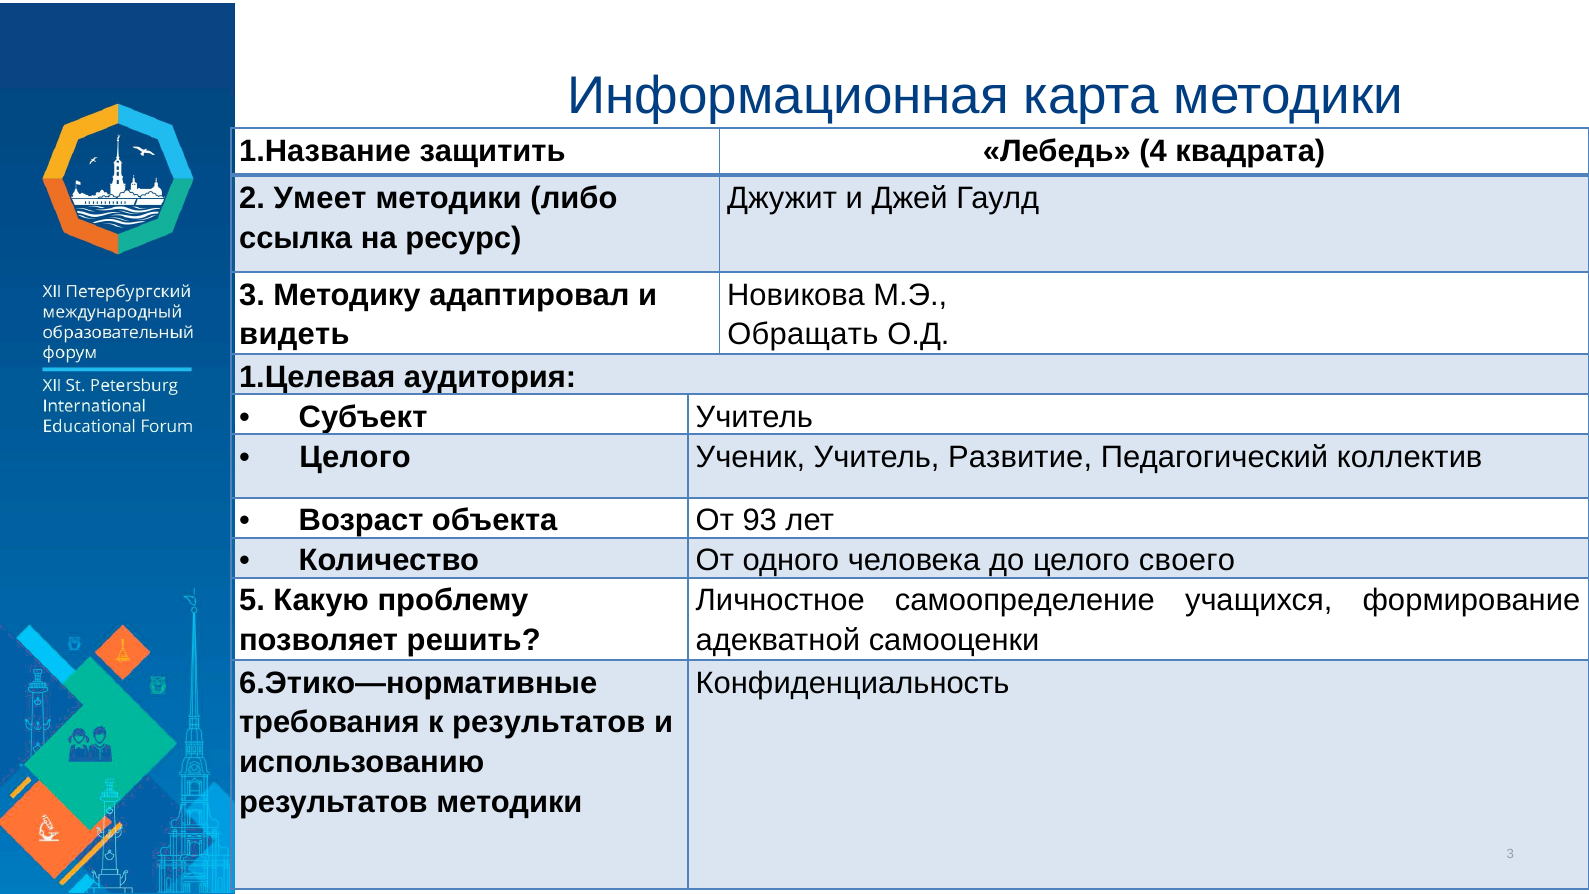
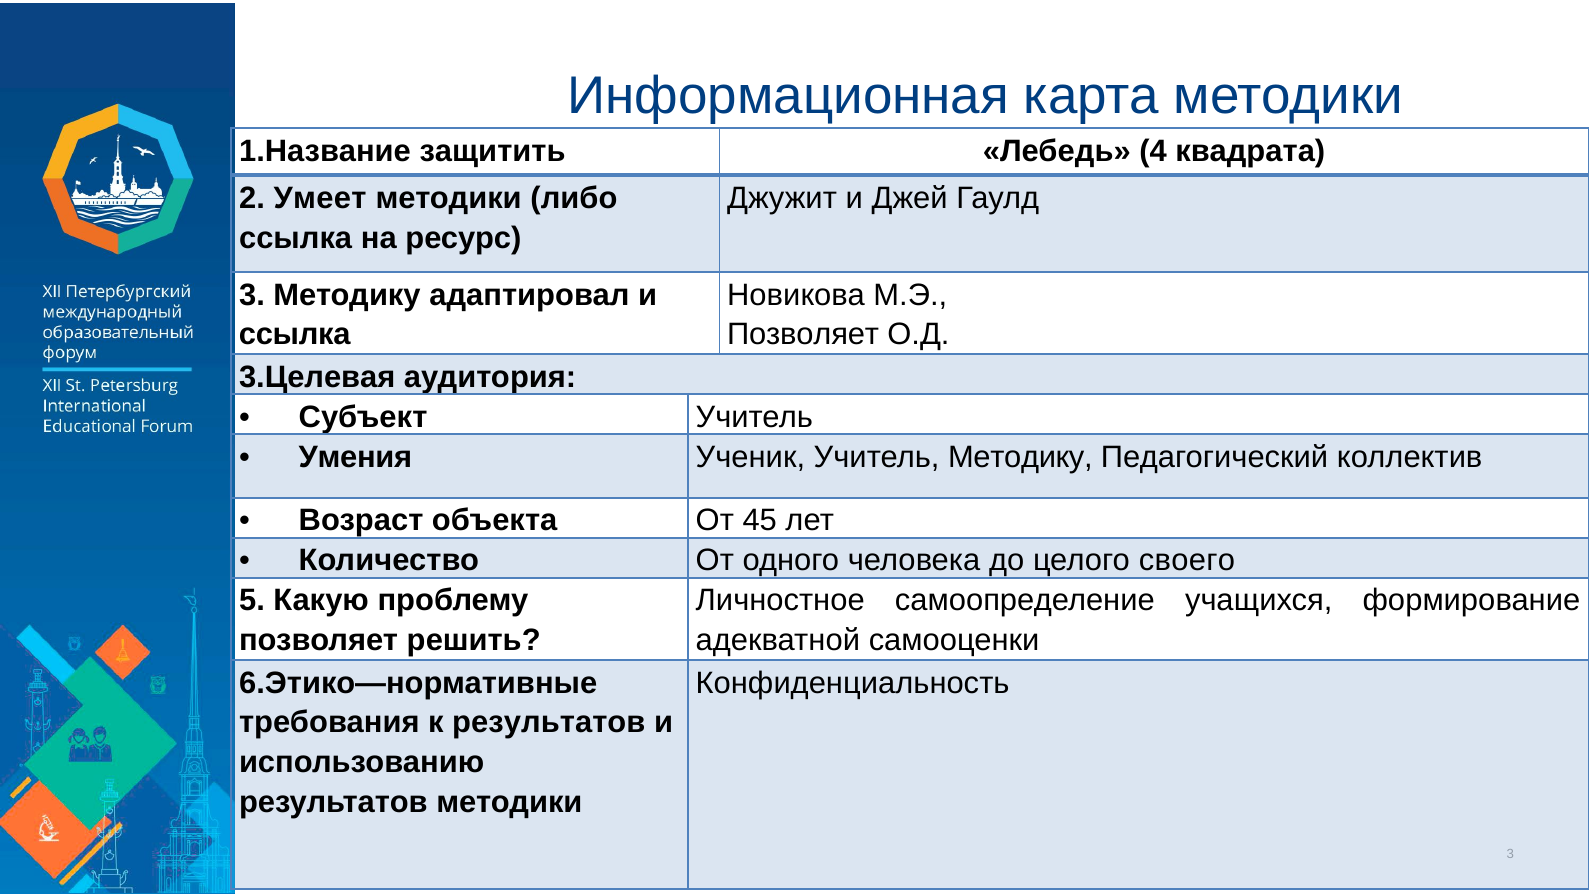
видеть: видеть -> ссылка (295, 335)
Обращать: Обращать -> Позволяет (803, 335)
1.Целевая: 1.Целевая -> 3.Целевая (317, 377)
Целого: Целого -> Умения (355, 457)
Учитель Развитие: Развитие -> Методику (1020, 457)
93: 93 -> 45 (760, 521)
